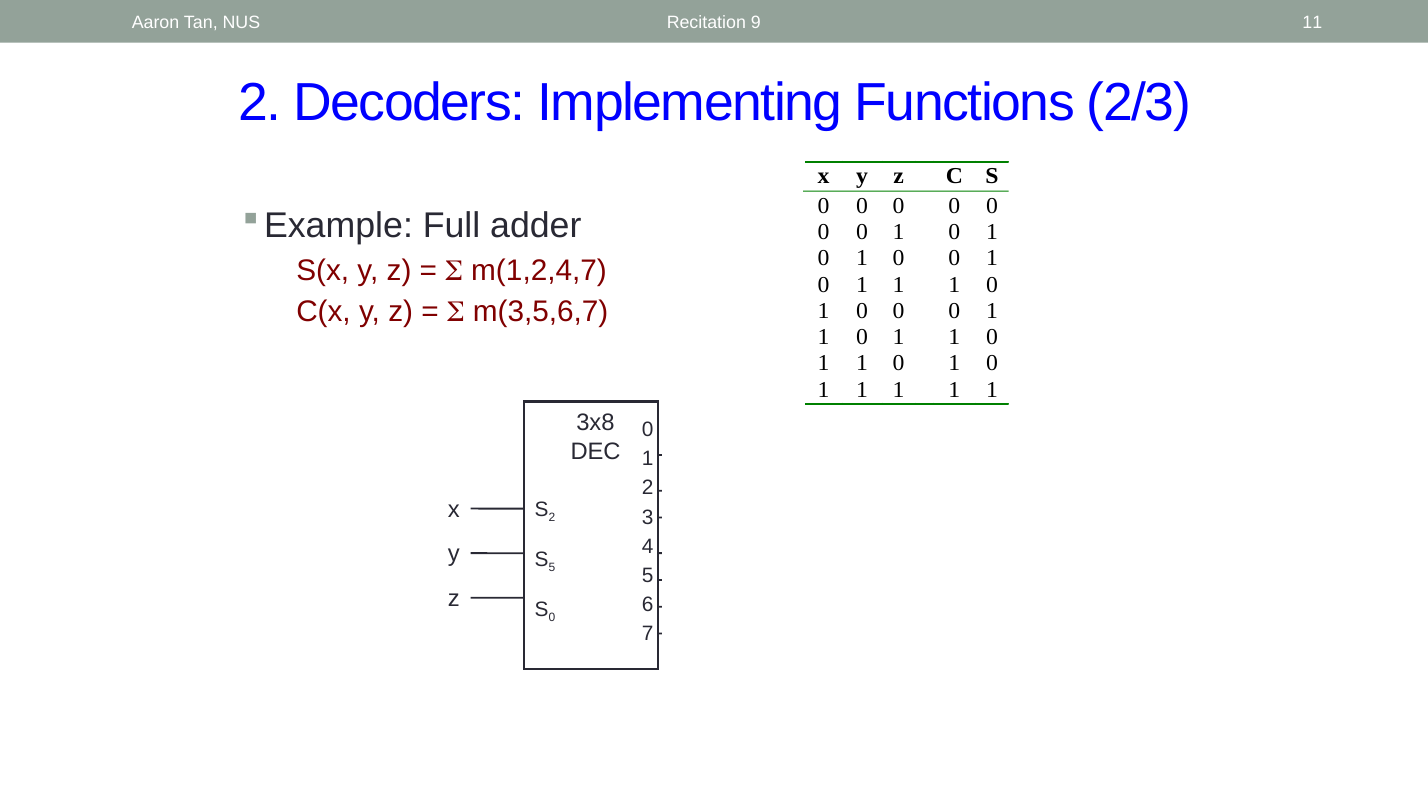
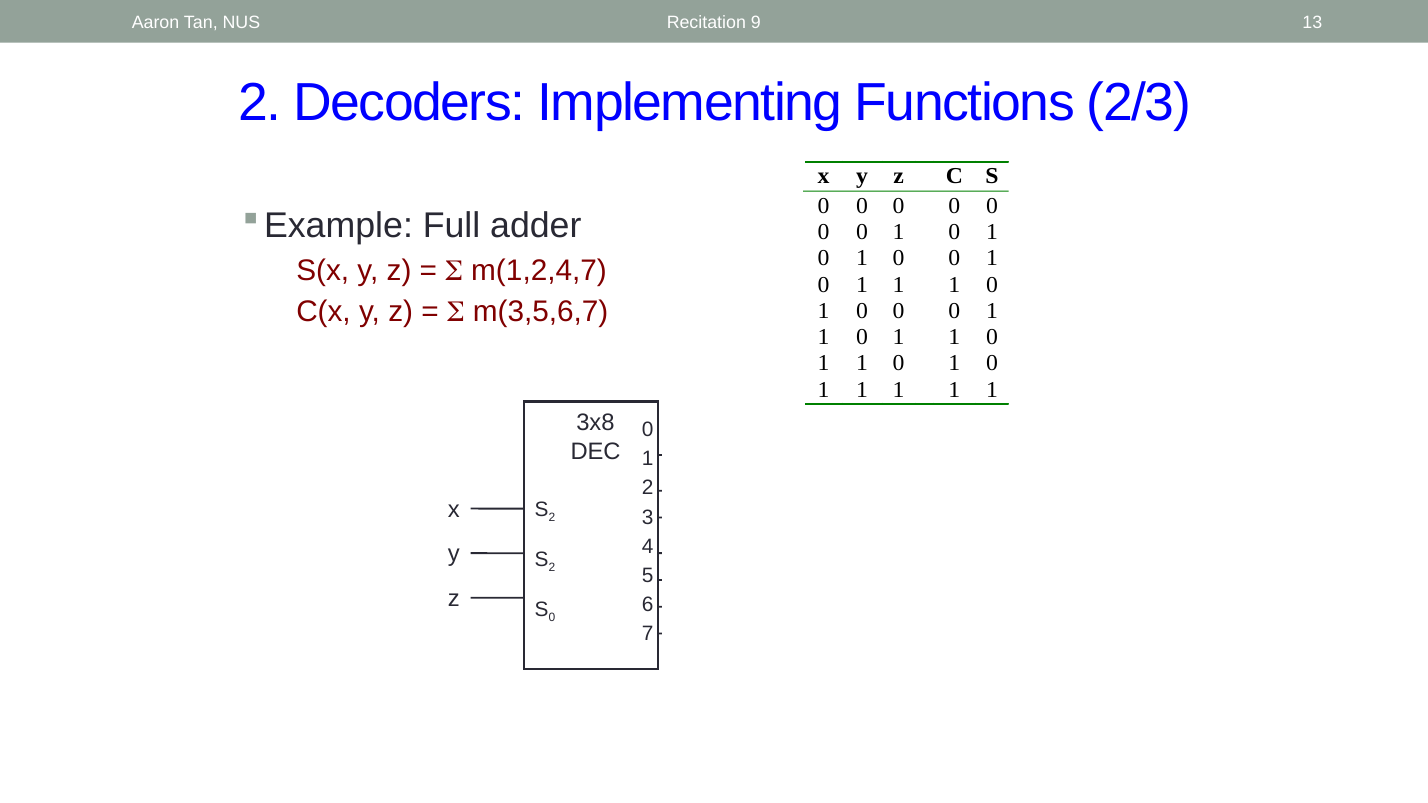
11: 11 -> 13 (1312, 23)
5: 5 -> 2 (552, 568)
